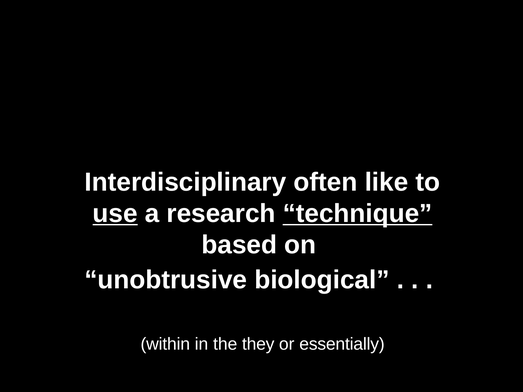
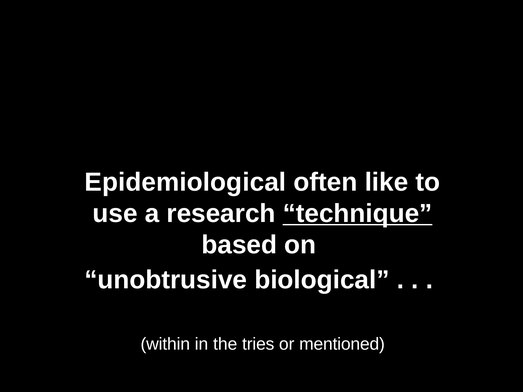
Interdisciplinary: Interdisciplinary -> Epidemiological (185, 182)
use underline: present -> none (115, 214)
they: they -> tries (258, 344)
essentially: essentially -> mentioned (342, 344)
